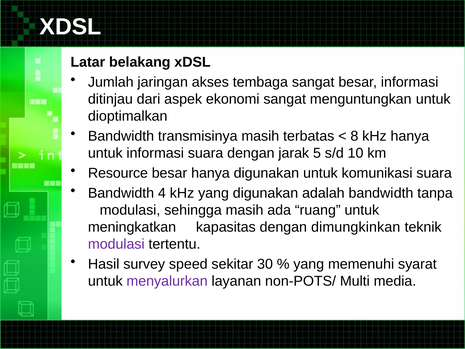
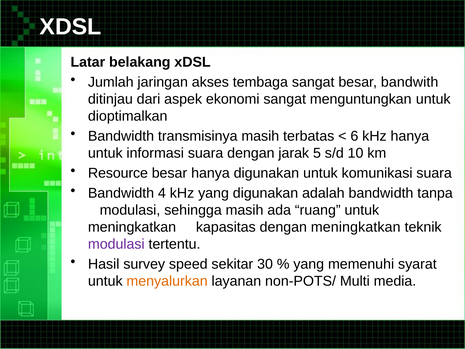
besar informasi: informasi -> bandwith (410, 82)
8: 8 -> 6 (354, 136)
dengan dimungkinkan: dimungkinkan -> meningkatkan (356, 227)
menyalurkan colour: purple -> orange (167, 281)
